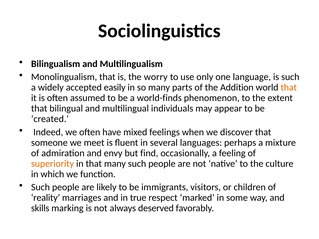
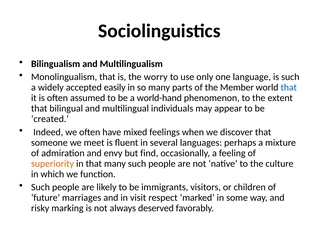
Addition: Addition -> Member (237, 88)
that colour: orange -> blue (289, 88)
world-finds: world-finds -> world-hand (159, 98)
reality: reality -> future (46, 198)
true: true -> visit (138, 198)
skills: skills -> risky (40, 208)
